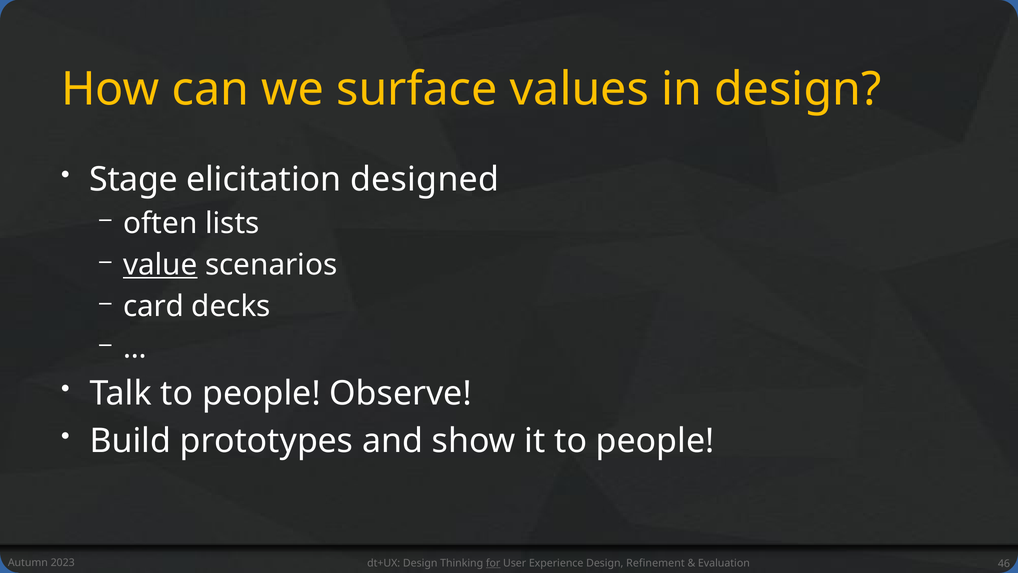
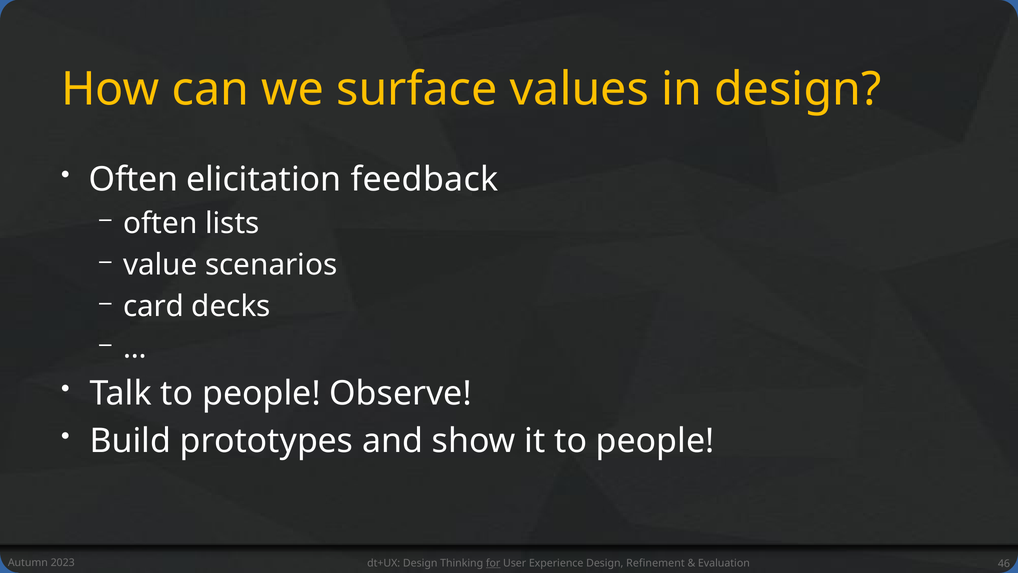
Stage: Stage -> Often (134, 179)
designed: designed -> feedback (425, 179)
value underline: present -> none (160, 265)
